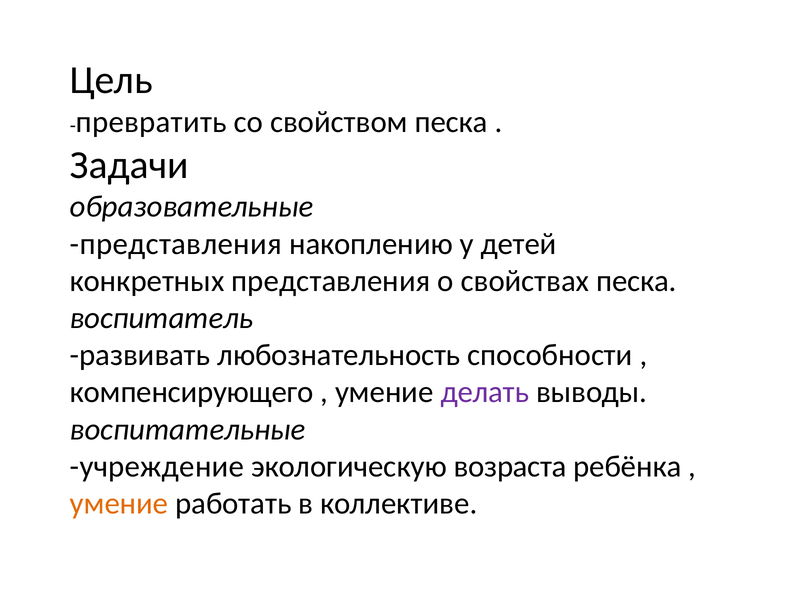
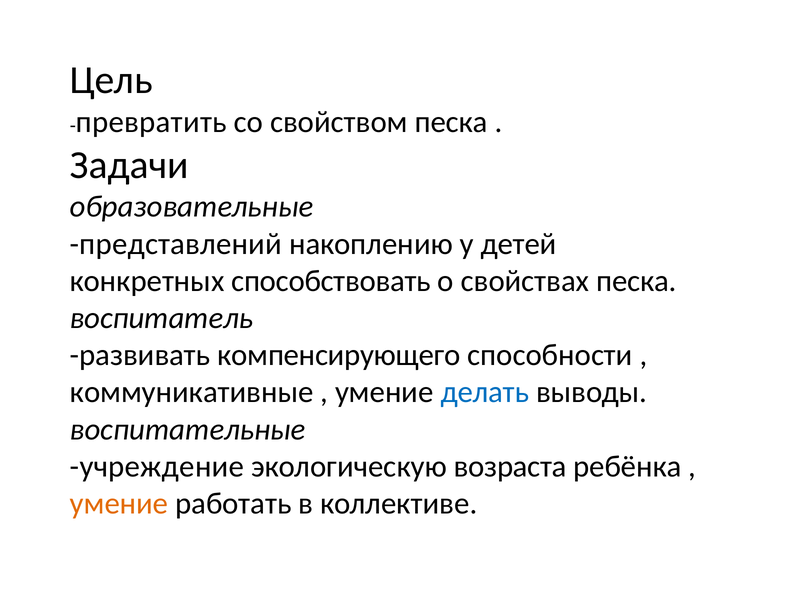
представления: представления -> представлений (176, 244)
конкретных представления: представления -> способствовать (331, 281)
любознательность: любознательность -> компенсирующего (339, 355)
компенсирующего: компенсирующего -> коммуникативные (192, 392)
делать colour: purple -> blue (485, 392)
